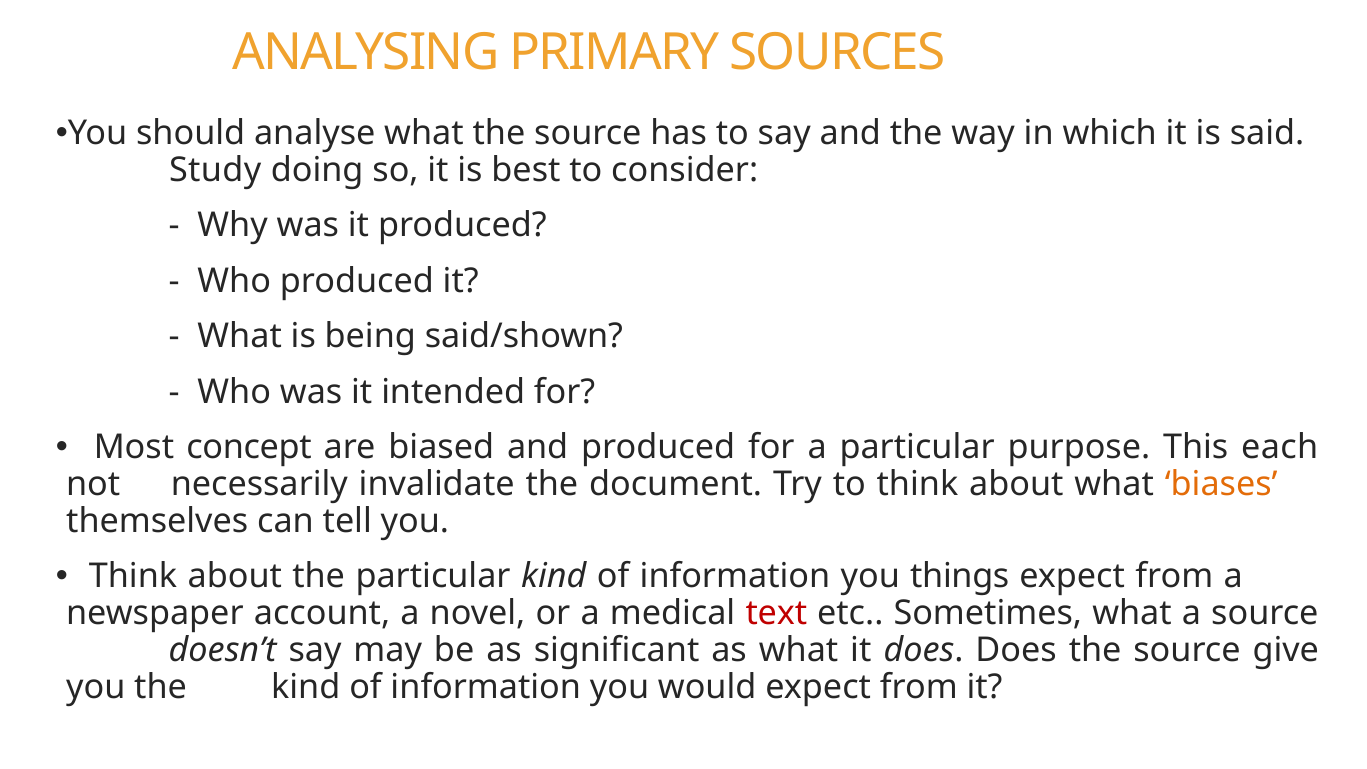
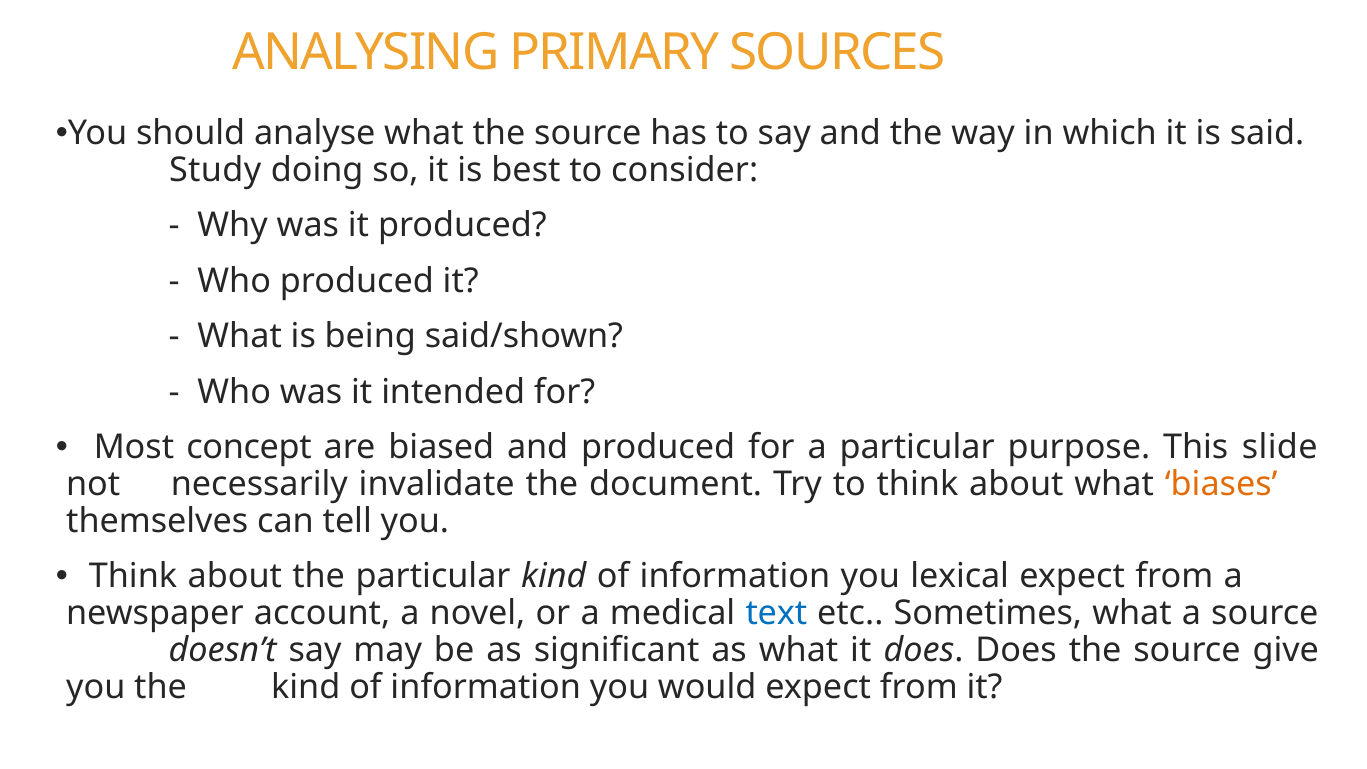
each: each -> slide (1280, 447)
things: things -> lexical (960, 577)
text colour: red -> blue (776, 613)
